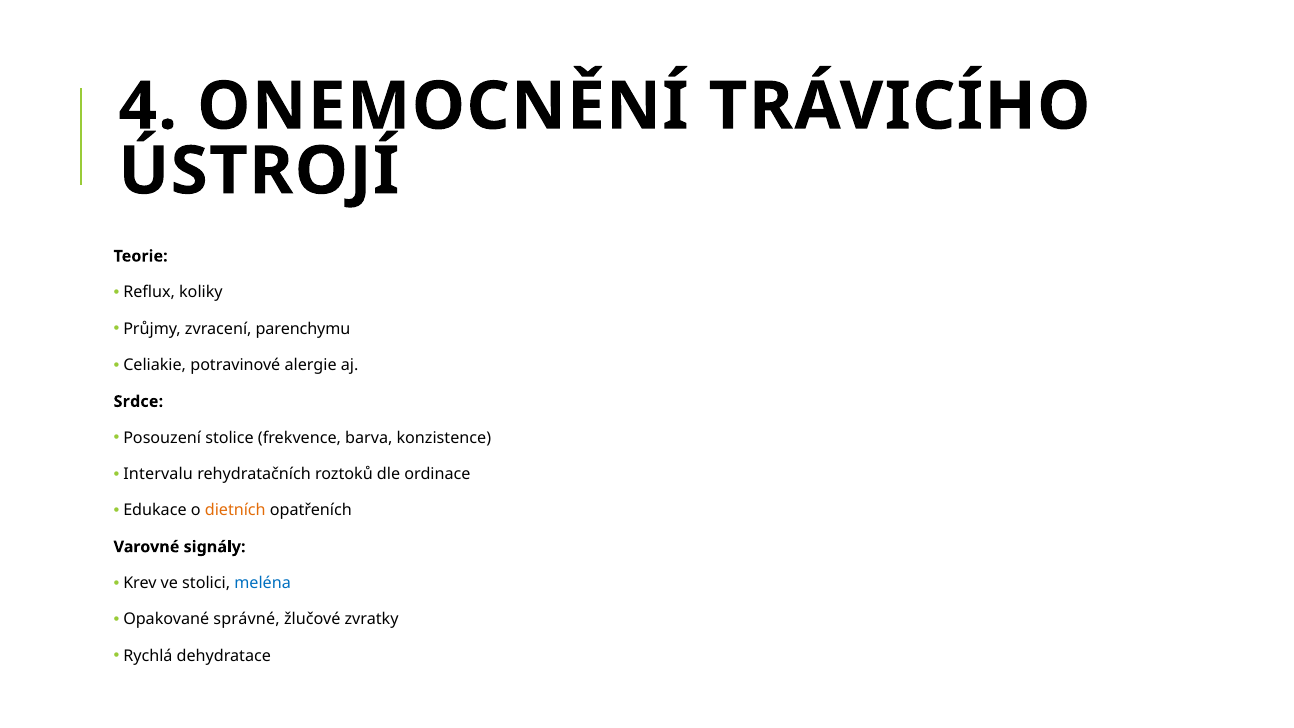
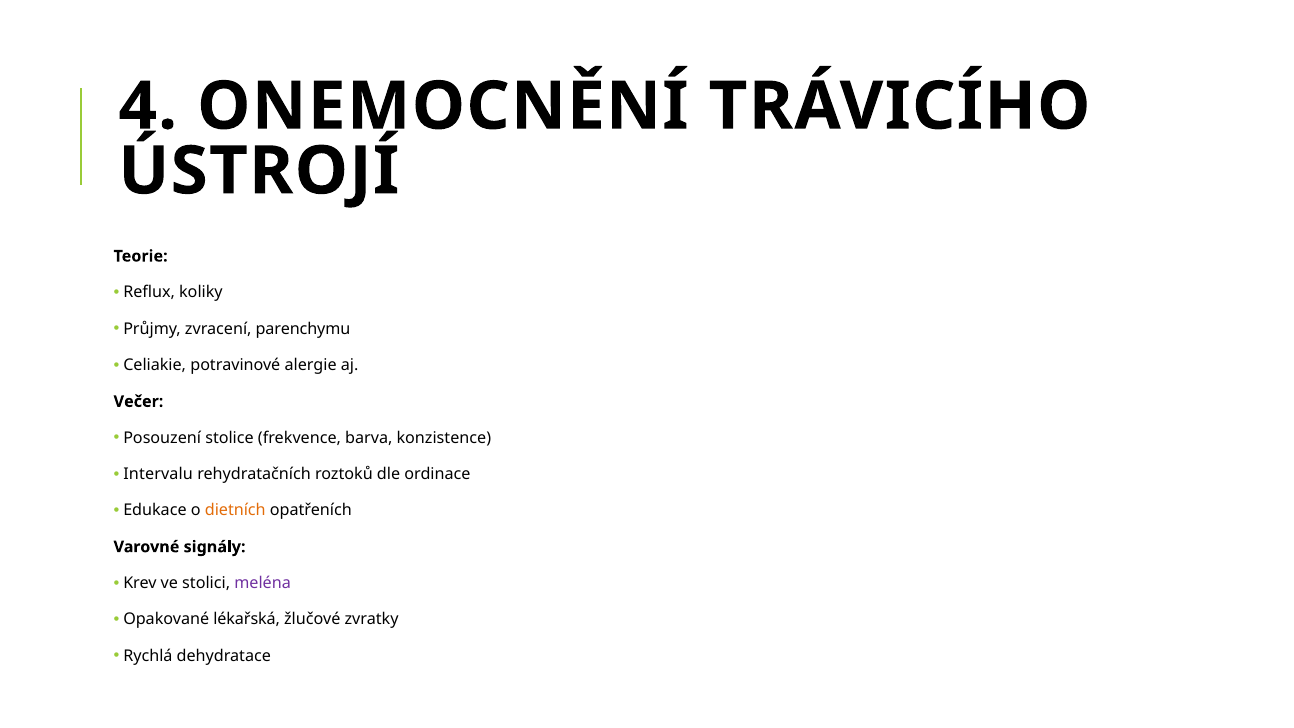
Srdce: Srdce -> Večer (138, 401)
meléna colour: blue -> purple (263, 583)
správné: správné -> lékařská (247, 619)
